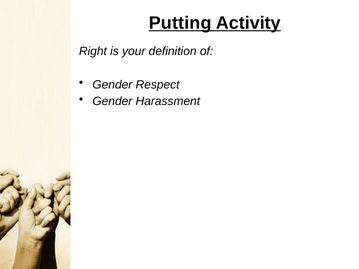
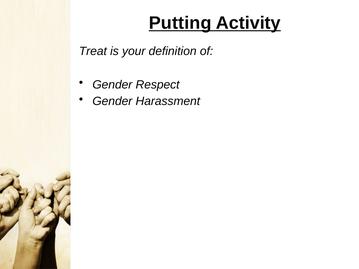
Right: Right -> Treat (93, 51)
